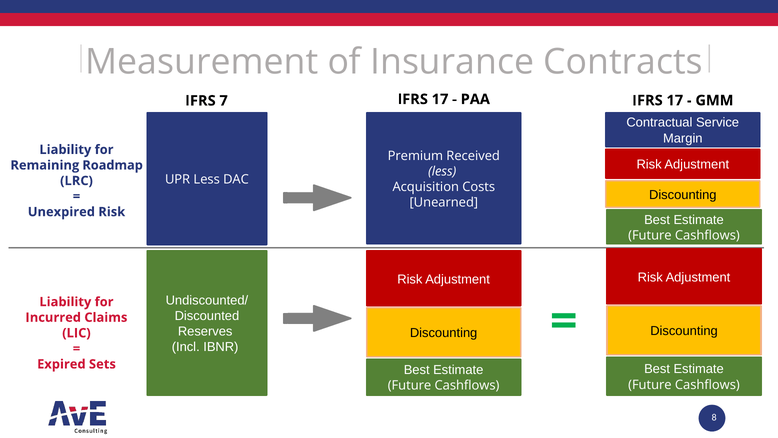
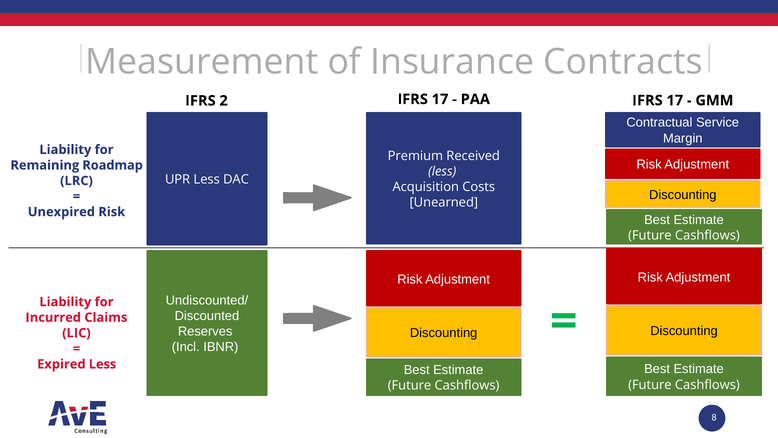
7: 7 -> 2 (224, 101)
Expired Sets: Sets -> Less (102, 364)
